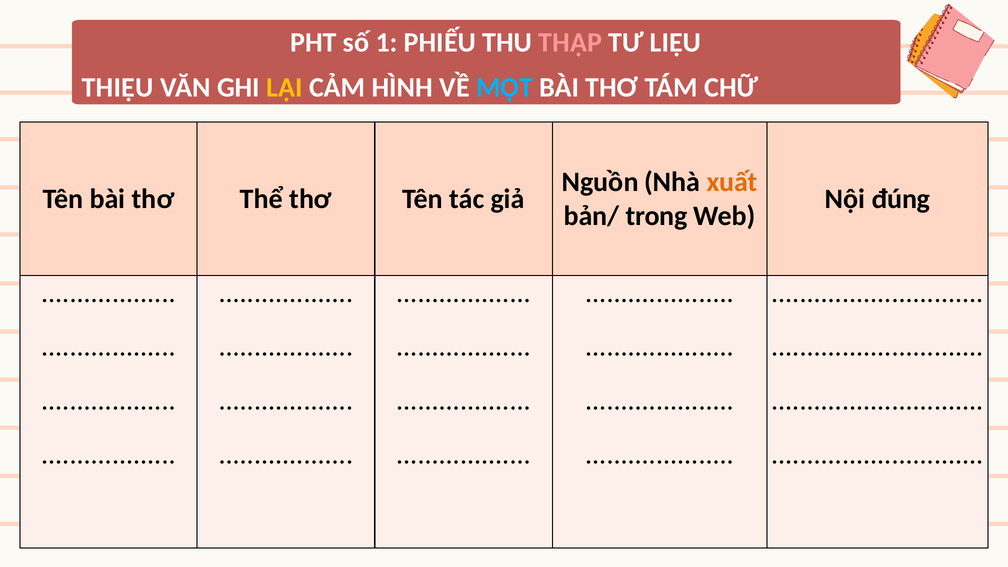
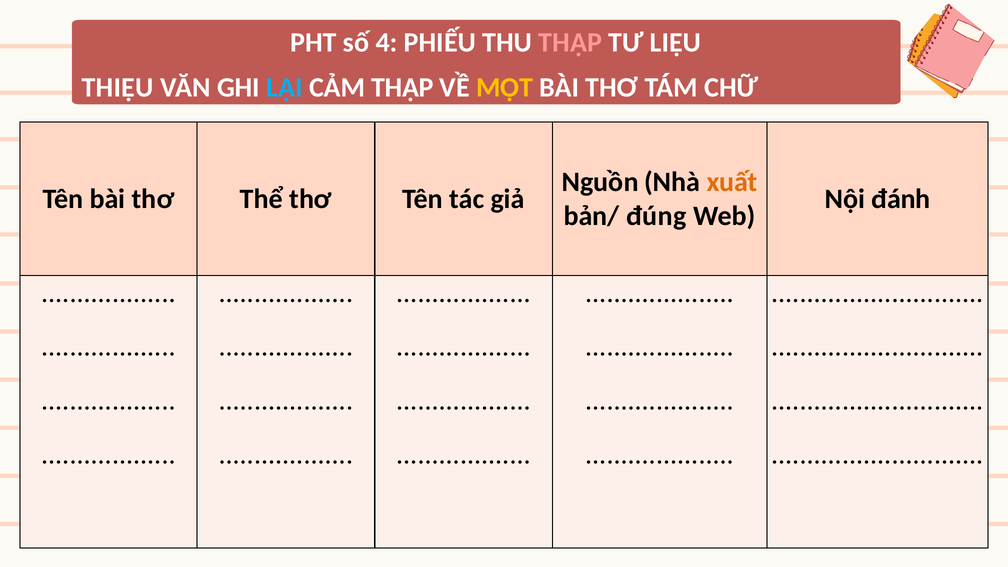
1: 1 -> 4 (387, 43)
LẠI colour: yellow -> light blue (285, 87)
CẢM HÌNH: HÌNH -> THẬP (403, 87)
MỘT colour: light blue -> yellow (505, 87)
đúng: đúng -> đánh (901, 199)
trong: trong -> đúng (656, 216)
